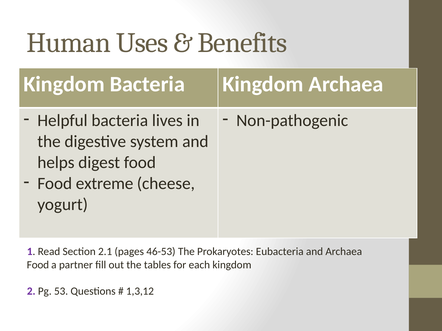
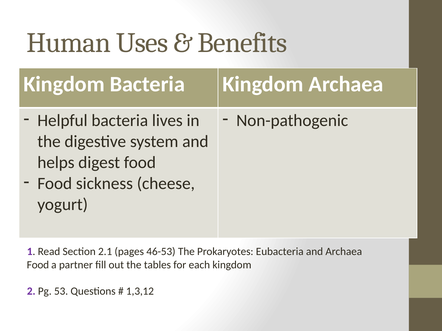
extreme: extreme -> sickness (104, 184)
